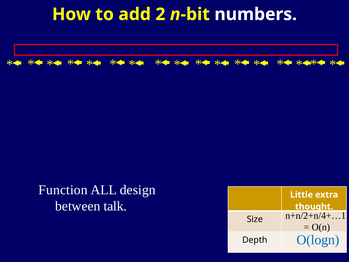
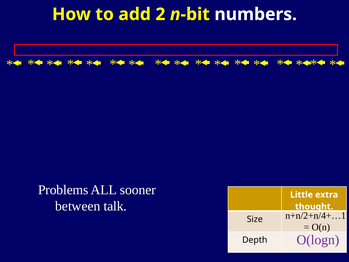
Function: Function -> Problems (63, 190)
design: design -> sooner (138, 190)
O(logn colour: blue -> purple (318, 240)
